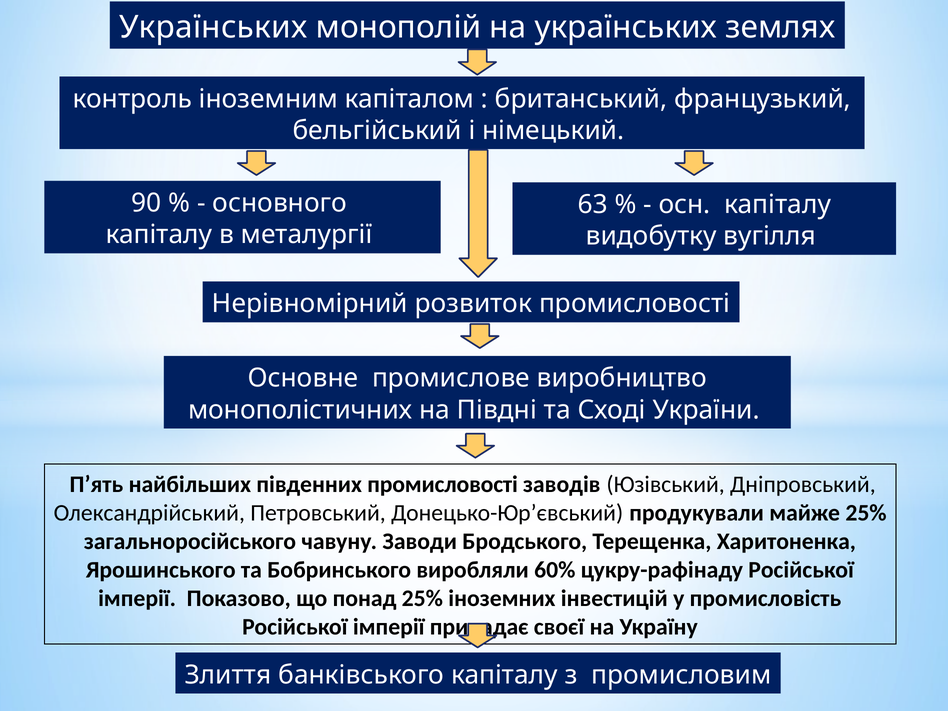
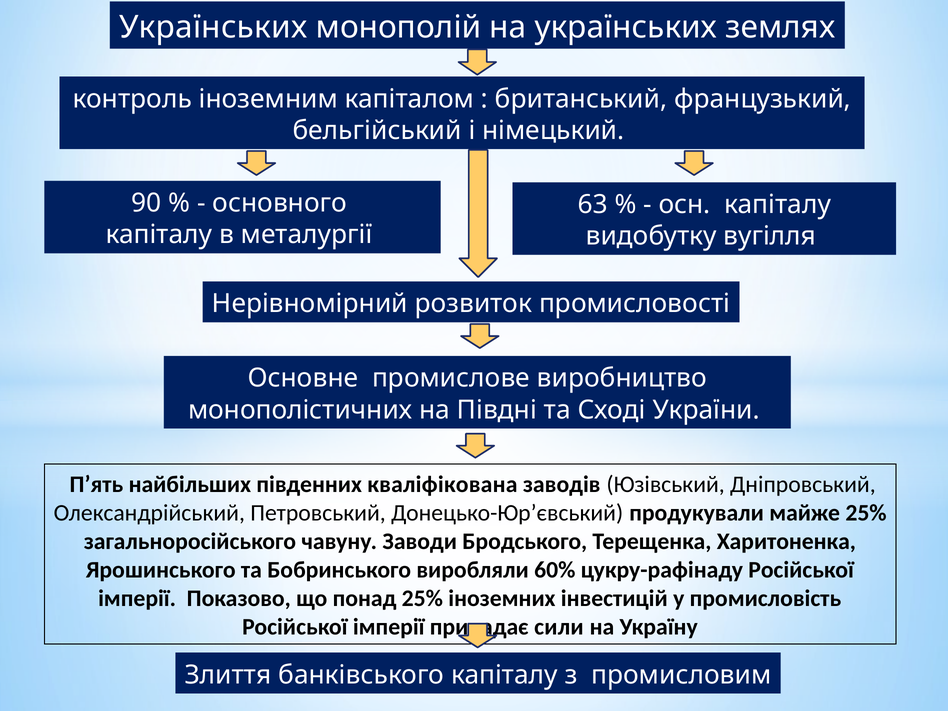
південних промисловості: промисловості -> кваліфікована (442, 485)
своєї: своєї -> сили (559, 627)
